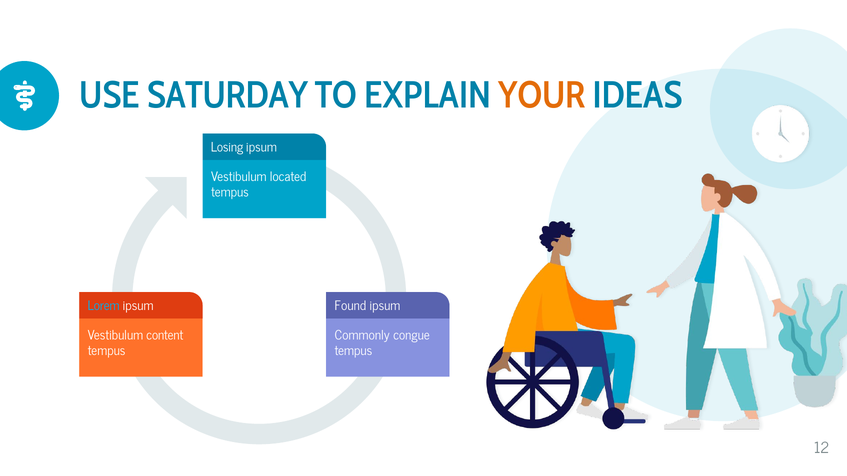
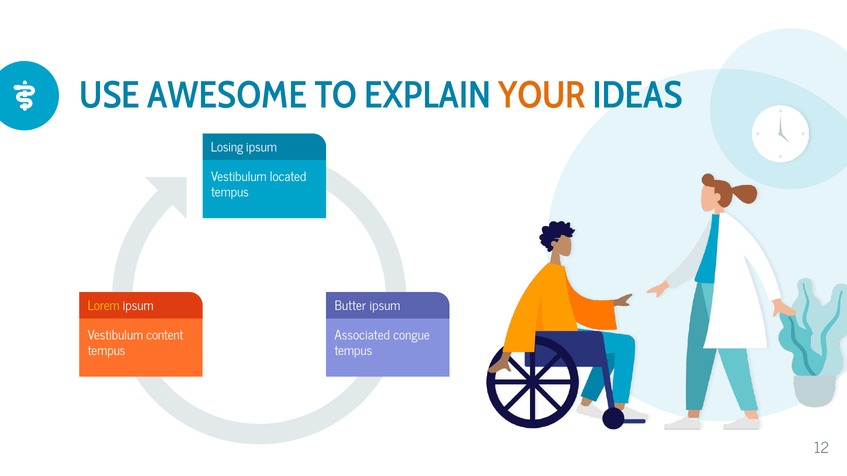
SATURDAY: SATURDAY -> AWESOME (227, 96)
Lorem colour: light blue -> yellow (104, 306)
Found: Found -> Butter (350, 306)
Commonly: Commonly -> Associated (362, 336)
